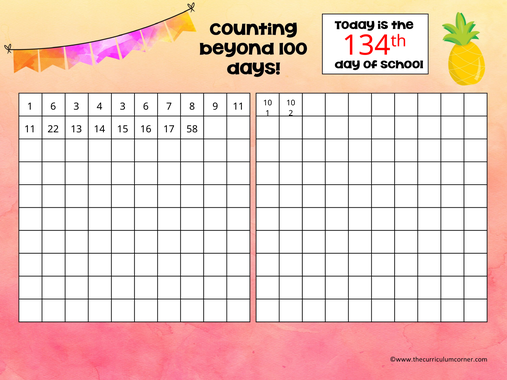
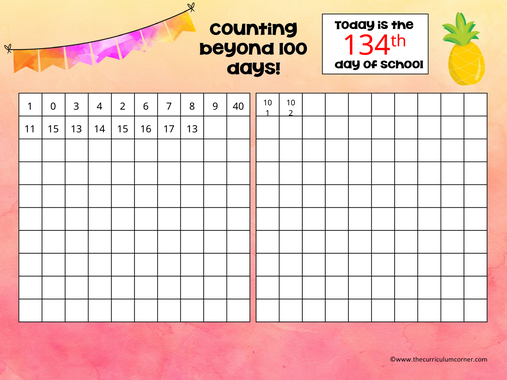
1 6: 6 -> 0 (53, 107)
4 3: 3 -> 2 (123, 107)
9 11: 11 -> 40 (238, 107)
11 22: 22 -> 15 (53, 129)
17 58: 58 -> 13 (192, 129)
